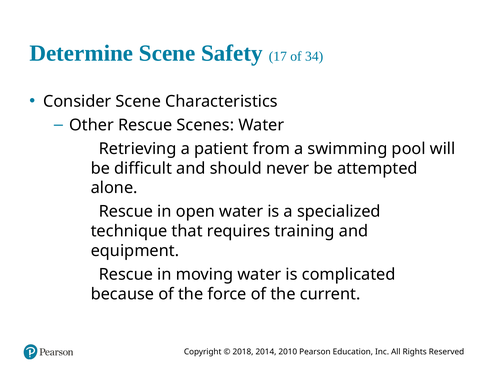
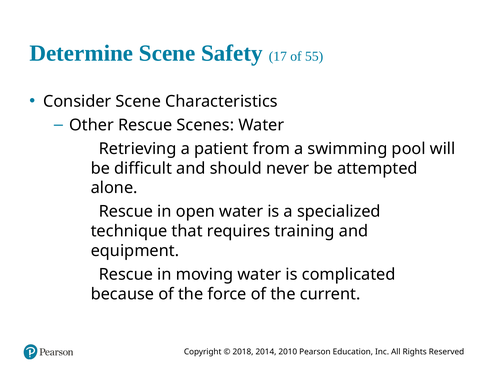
34: 34 -> 55 (314, 56)
